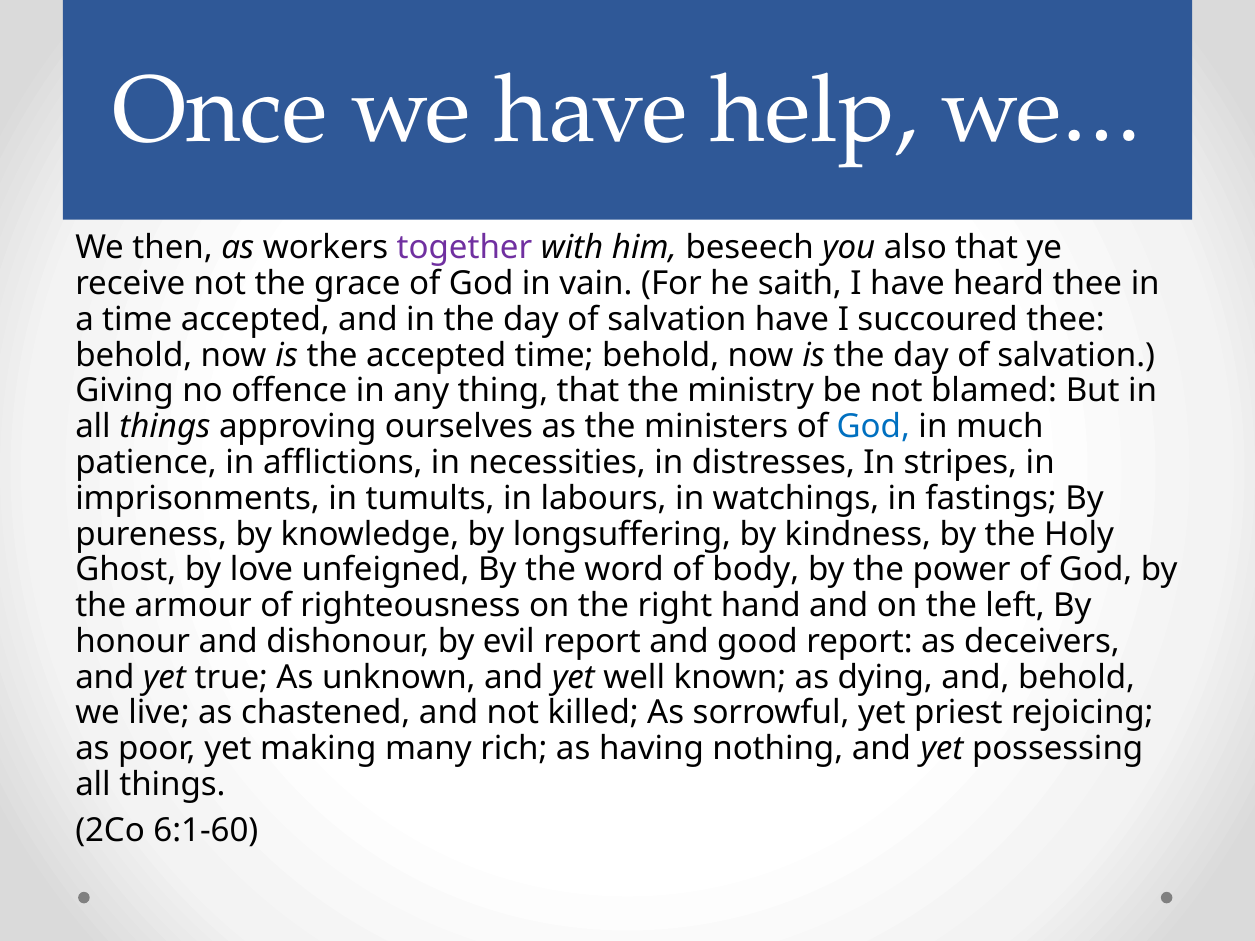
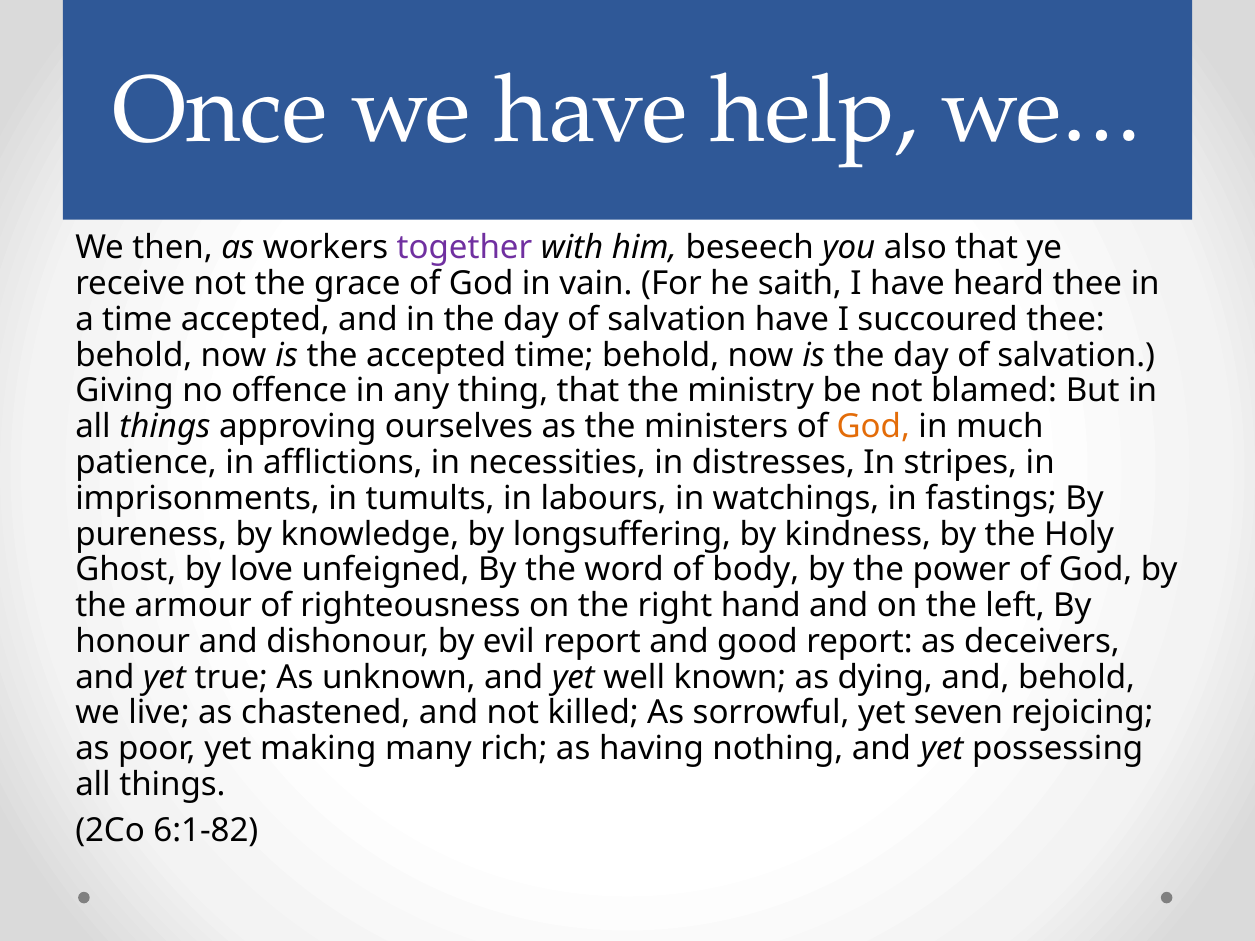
God colour: blue -> orange (873, 427)
priest: priest -> seven (958, 713)
6:1-60: 6:1-60 -> 6:1-82 (206, 830)
